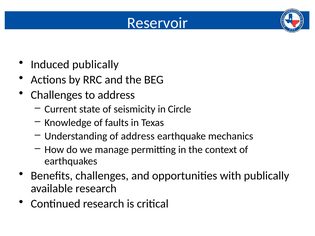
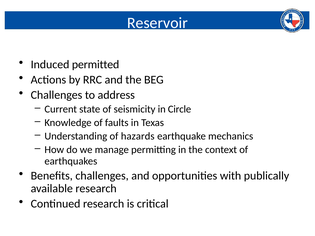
Induced publically: publically -> permitted (96, 65)
of address: address -> hazards (138, 136)
